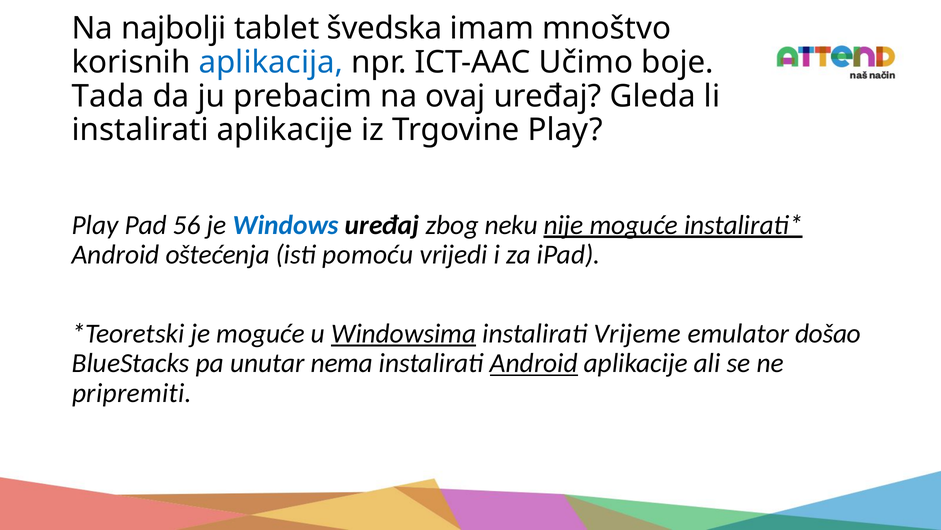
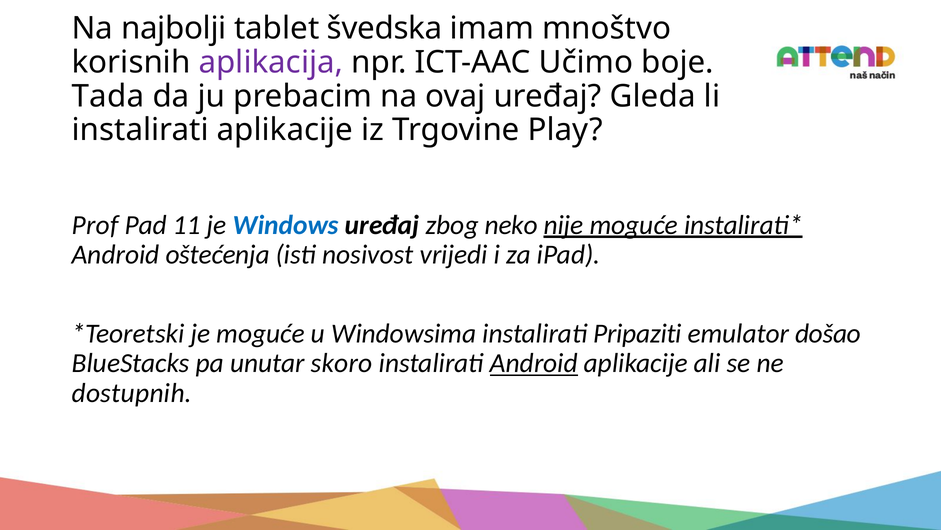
aplikacija colour: blue -> purple (271, 62)
Play: Play -> Prof (95, 225)
56: 56 -> 11 (187, 225)
neku: neku -> neko (511, 225)
pomoću: pomoću -> nosivost (368, 254)
Windowsima underline: present -> none (404, 333)
Vrijeme: Vrijeme -> Pripaziti (638, 333)
nema: nema -> skoro (342, 363)
pripremiti: pripremiti -> dostupnih (132, 393)
